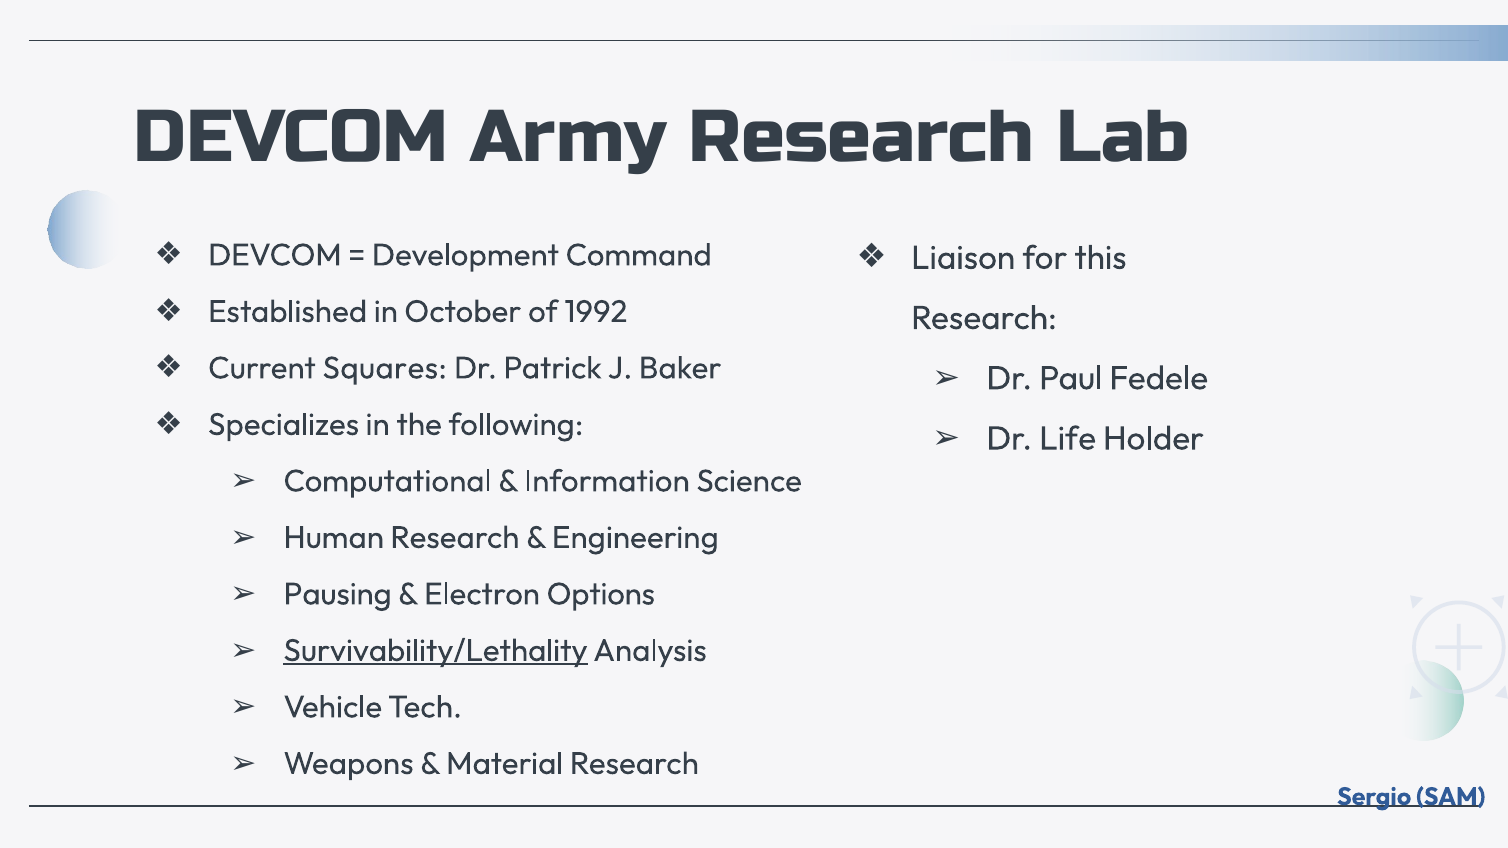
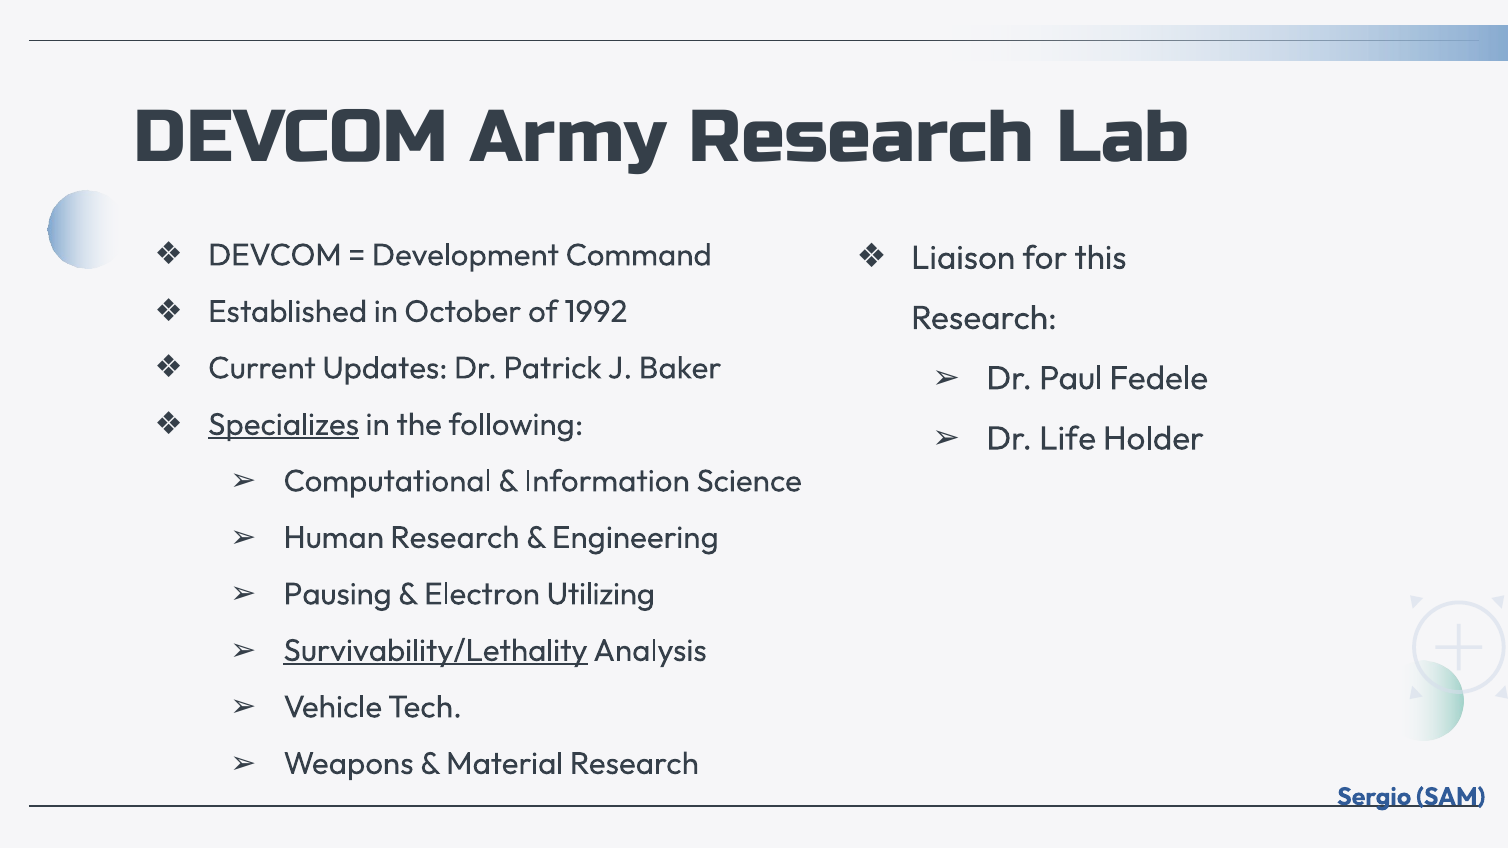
Squares: Squares -> Updates (385, 368)
Specializes underline: none -> present (284, 425)
Options: Options -> Utilizing (601, 594)
